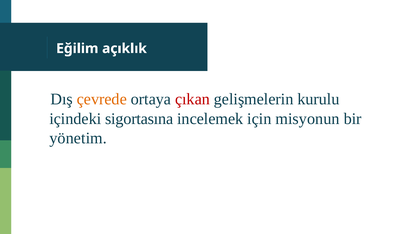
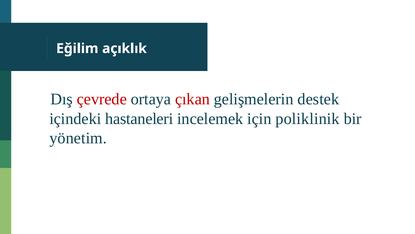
çevrede colour: orange -> red (102, 99)
kurulu: kurulu -> destek (318, 99)
sigortasına: sigortasına -> hastaneleri (139, 118)
misyonun: misyonun -> poliklinik (308, 118)
